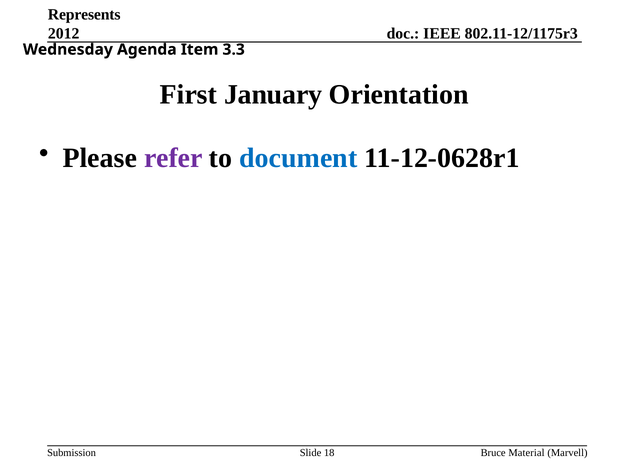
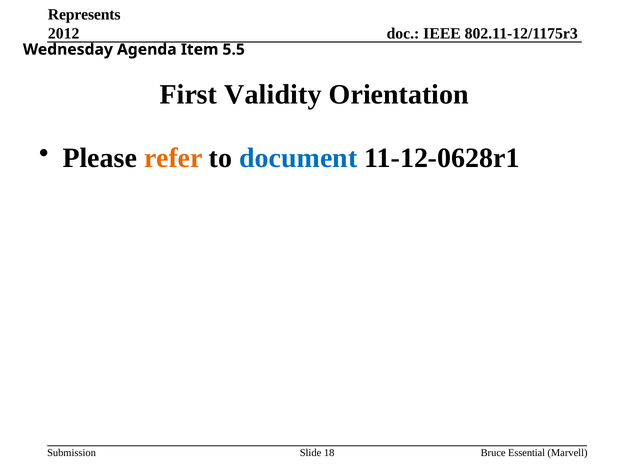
3.3: 3.3 -> 5.5 (234, 49)
January: January -> Validity (273, 94)
refer colour: purple -> orange (173, 158)
Material: Material -> Essential (527, 452)
